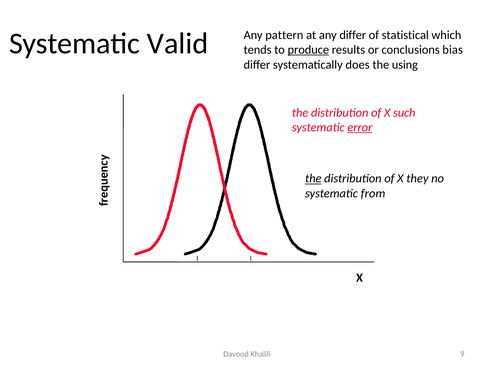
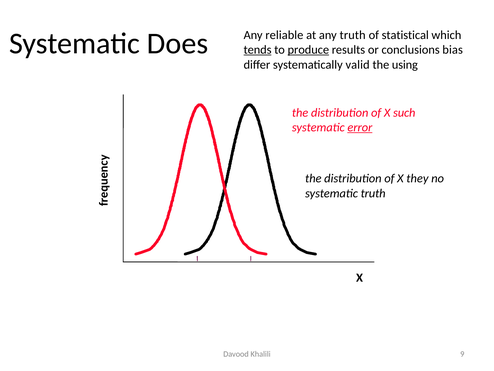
Valid: Valid -> Does (178, 43)
pattern: pattern -> reliable (284, 35)
any differ: differ -> truth (353, 35)
tends underline: none -> present (258, 50)
does: does -> valid (358, 65)
the underline: present -> none (313, 178)
systematic from: from -> truth (373, 193)
